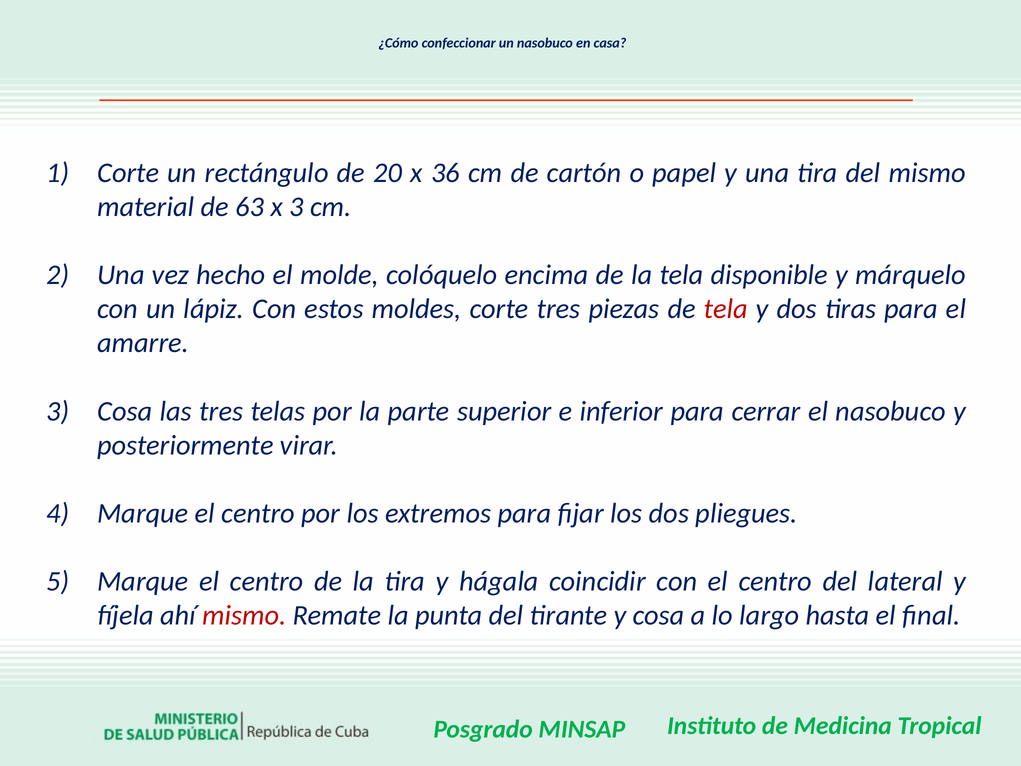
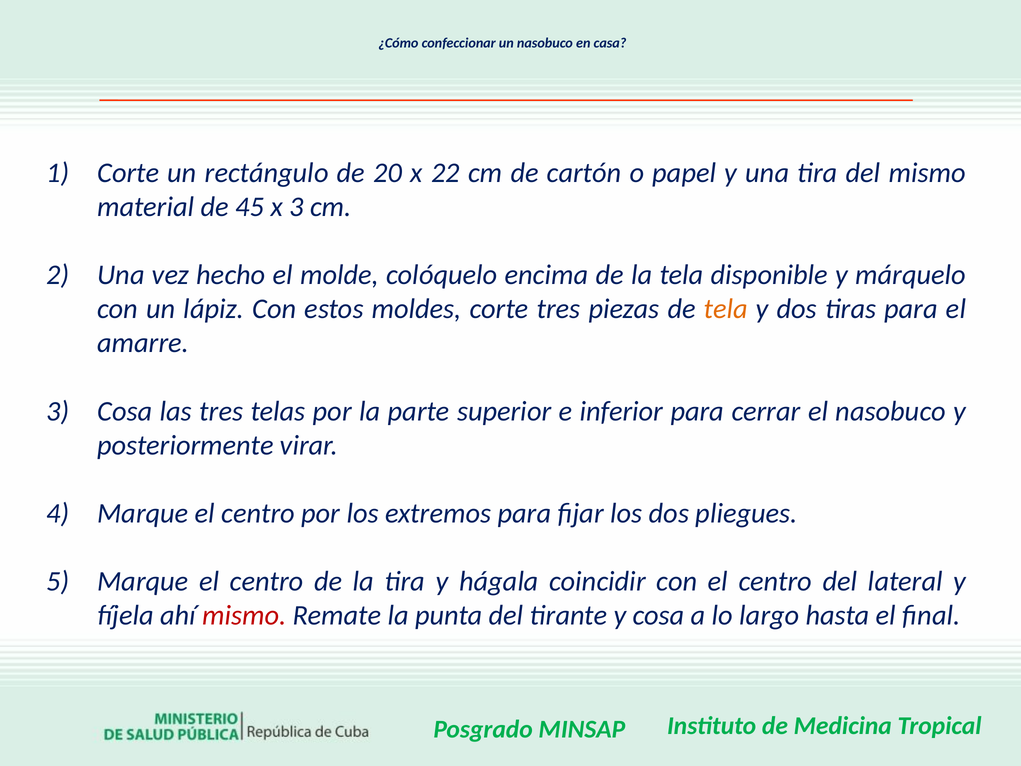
36: 36 -> 22 (445, 173)
63: 63 -> 45 (250, 207)
tela colour: red -> orange (726, 309)
